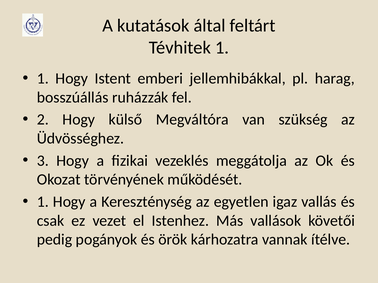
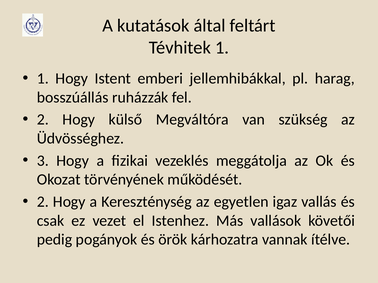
1: 1 -> 2 (43, 202)
